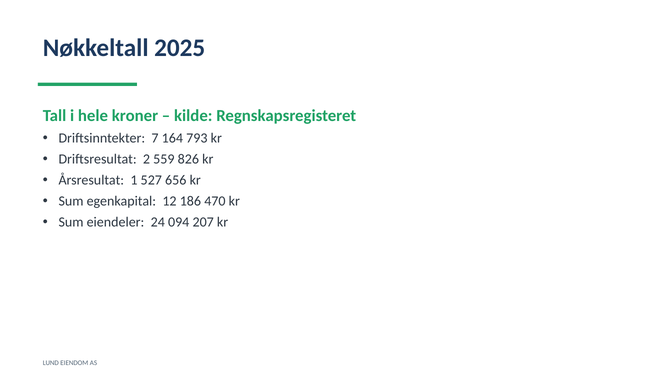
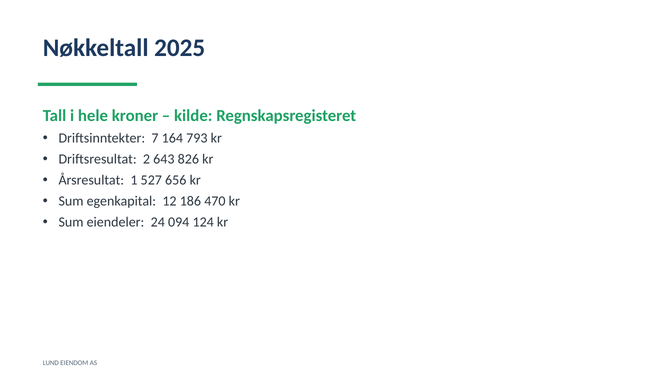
559: 559 -> 643 (164, 159)
207: 207 -> 124 (203, 222)
